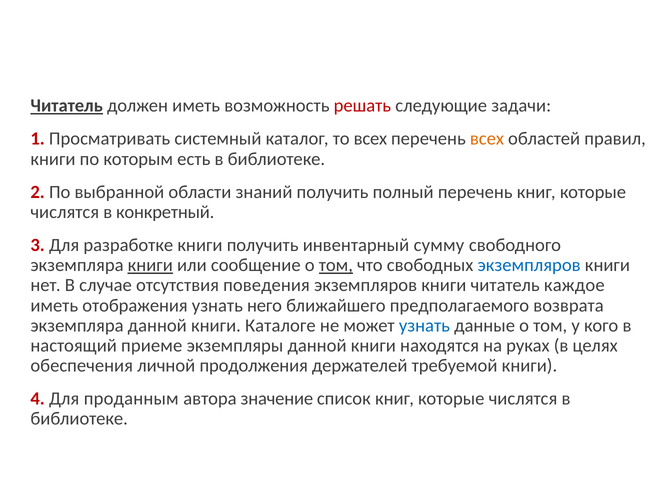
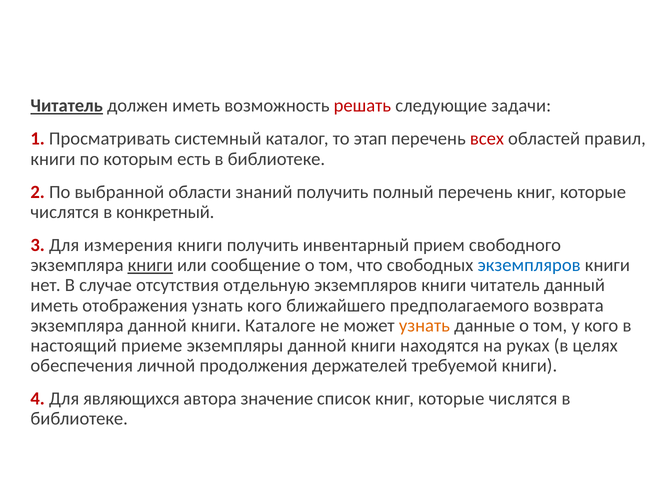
то всех: всех -> этап (370, 139)
всех colour: orange -> red (487, 139)
разработке: разработке -> измерения (128, 245)
сумму: сумму -> прием (439, 245)
том underline: present -> none (336, 265)
поведения: поведения -> отдельную (267, 285)
каждое: каждое -> данный (574, 285)
узнать него: него -> кого (264, 305)
узнать colour: blue -> orange (424, 325)
проданным: проданным -> являющихся (131, 399)
